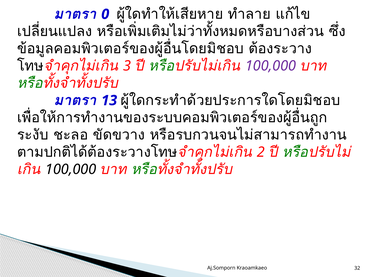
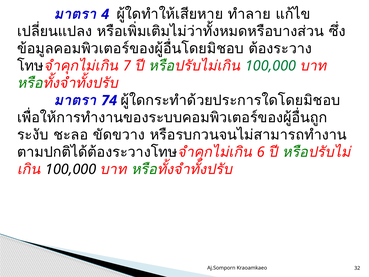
0: 0 -> 4 (105, 14)
3: 3 -> 7 (127, 66)
100,000 colour: purple -> green (271, 66)
13: 13 -> 74 (109, 100)
2: 2 -> 6 (261, 152)
